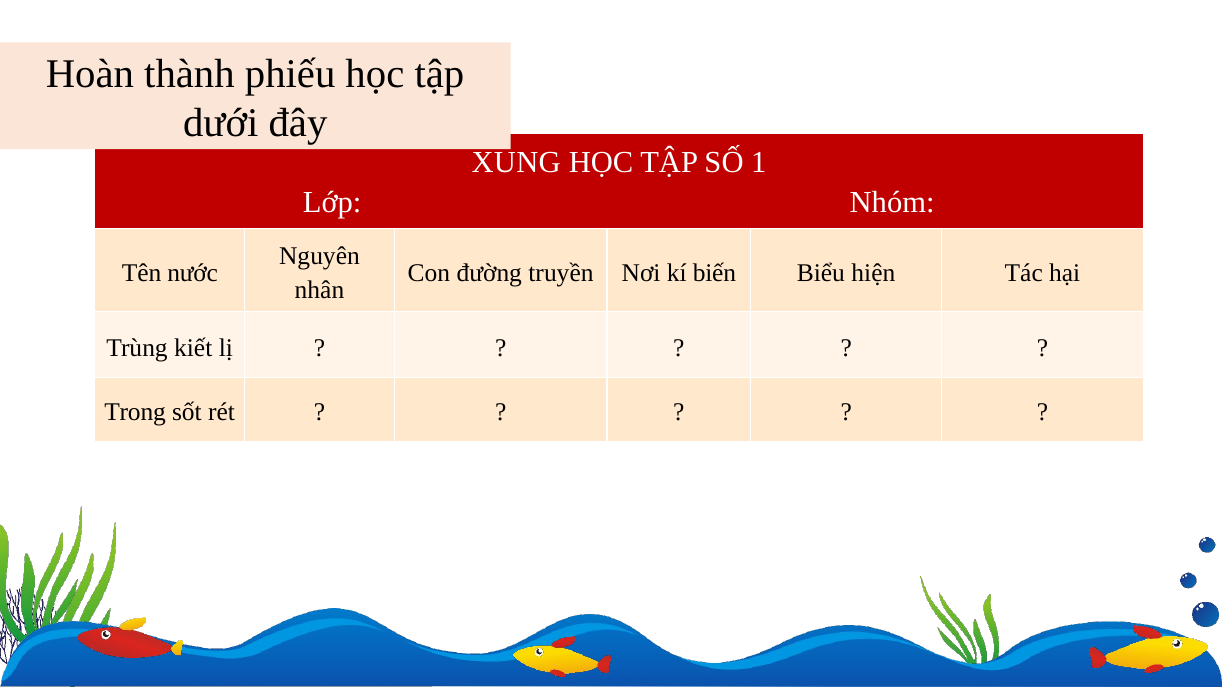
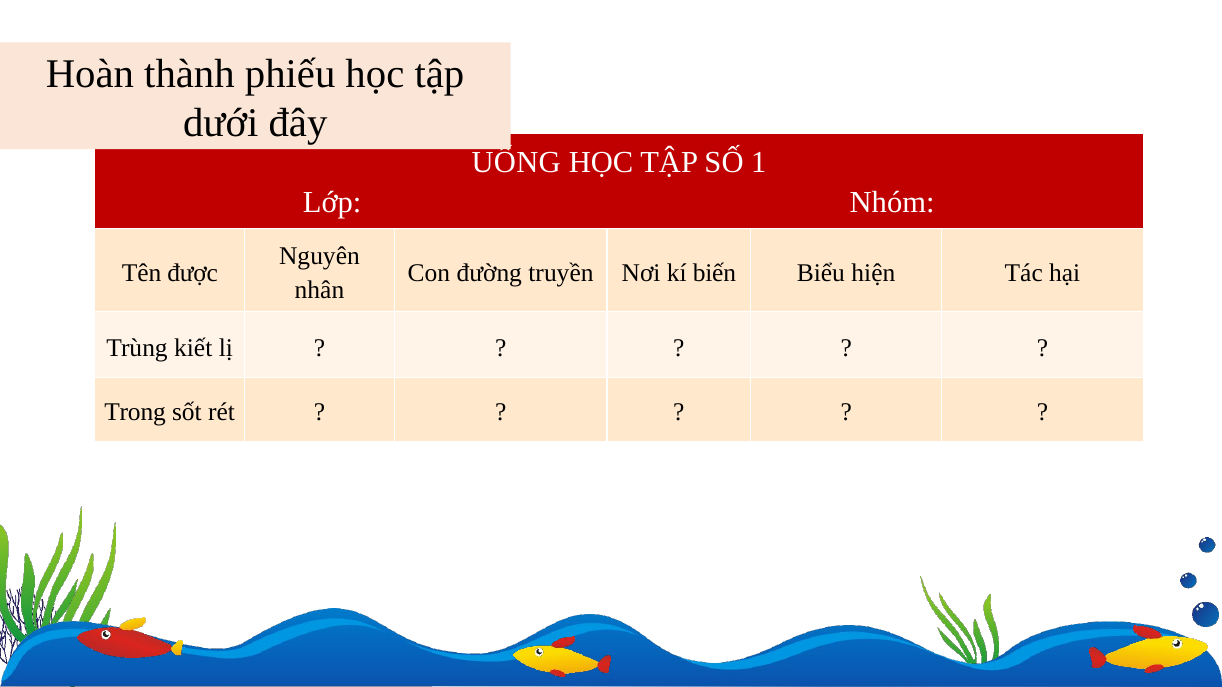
XUNG: XUNG -> UỐNG (516, 162)
nước: nước -> được (193, 273)
